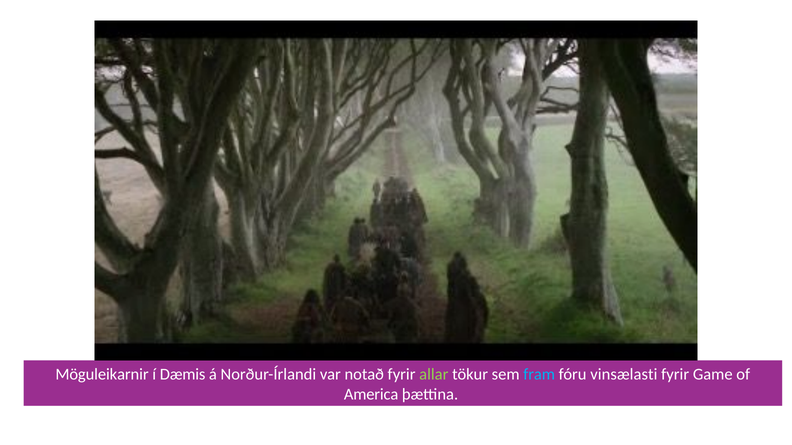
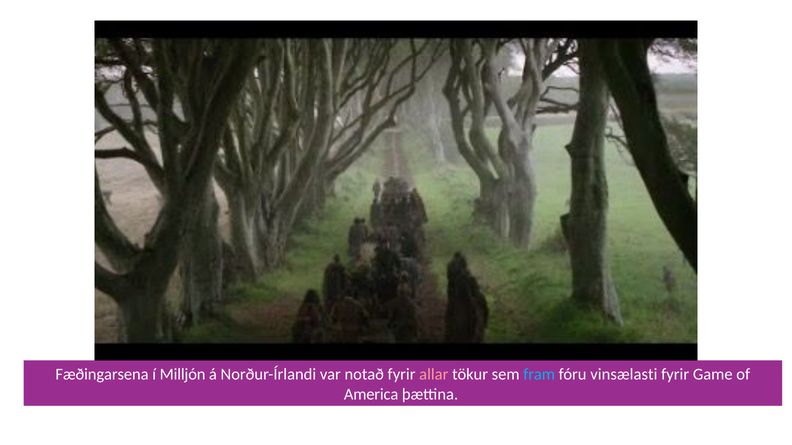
Möguleikarnir: Möguleikarnir -> Fæðingarsena (102, 375)
Dæmis: Dæmis -> Milljón (183, 375)
allar colour: light green -> pink (434, 375)
